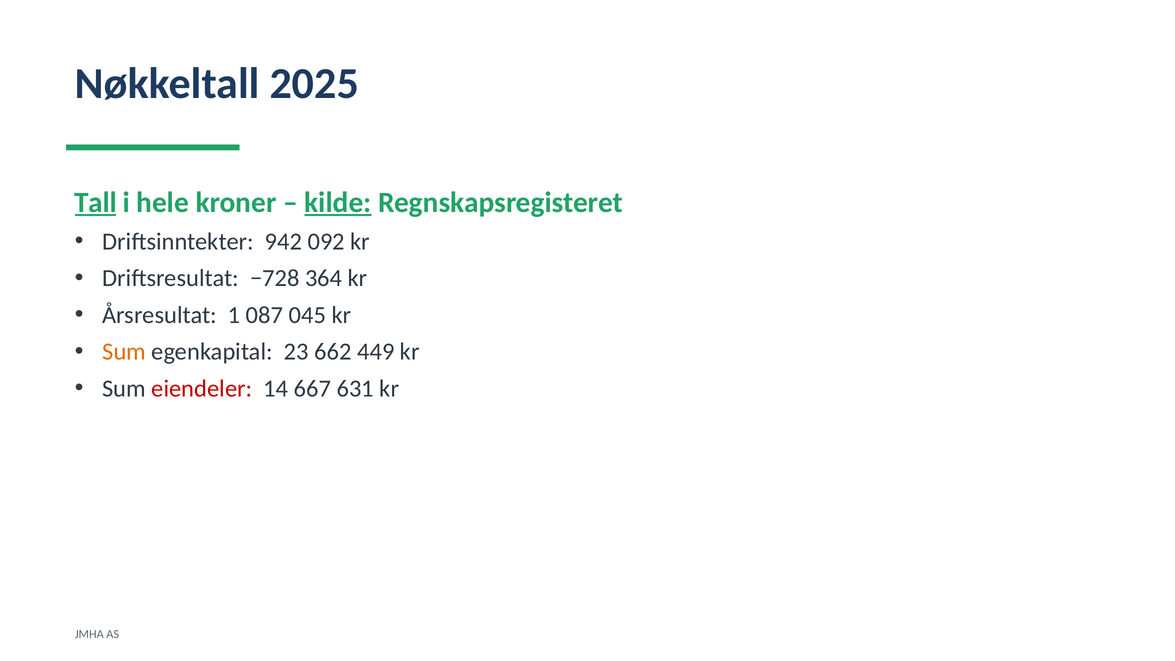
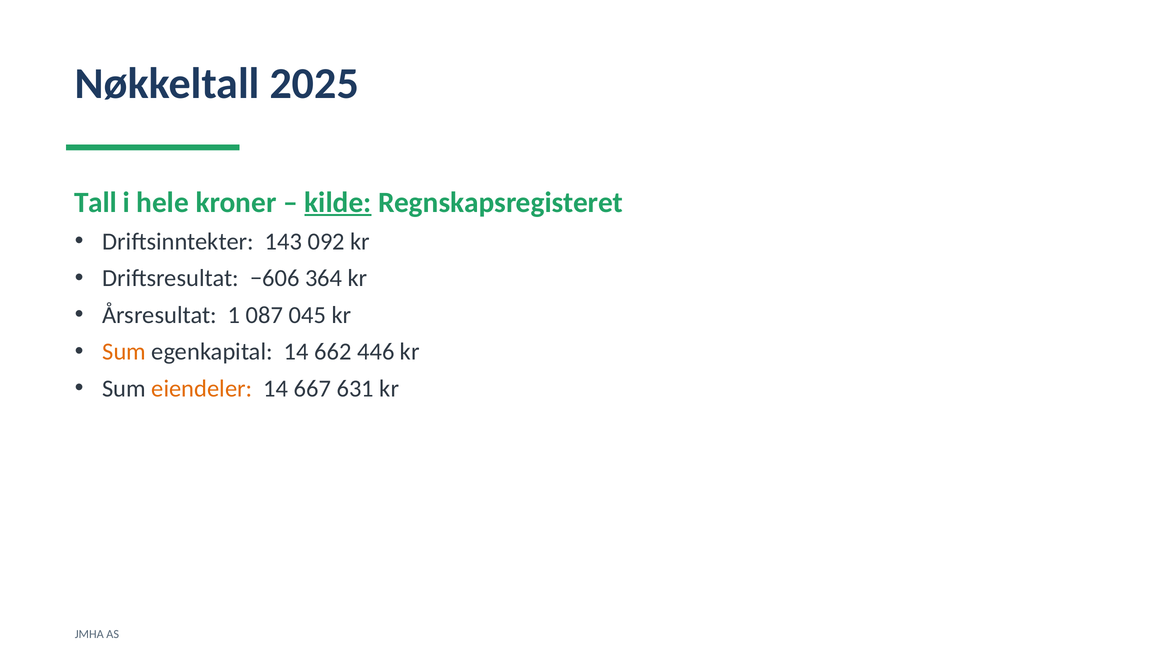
Tall underline: present -> none (95, 202)
942: 942 -> 143 (283, 242)
−728: −728 -> −606 (275, 278)
egenkapital 23: 23 -> 14 (296, 352)
449: 449 -> 446 (376, 352)
eiendeler colour: red -> orange (202, 389)
